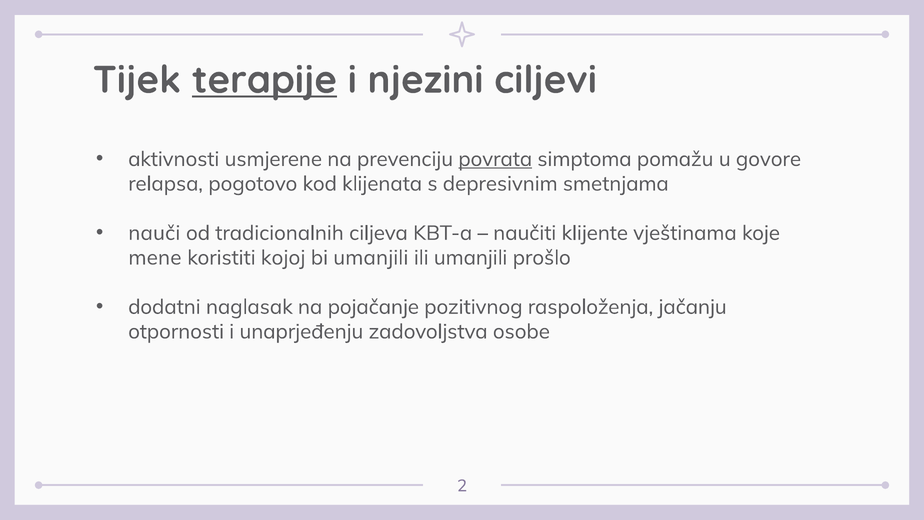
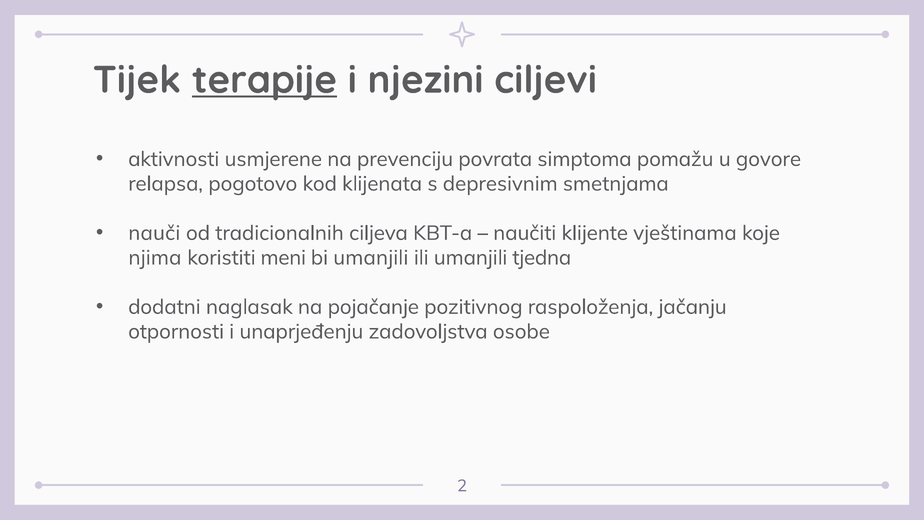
povrata underline: present -> none (495, 159)
mene: mene -> njima (155, 258)
kojoj: kojoj -> meni (283, 258)
prošlo: prošlo -> tjedna (542, 258)
